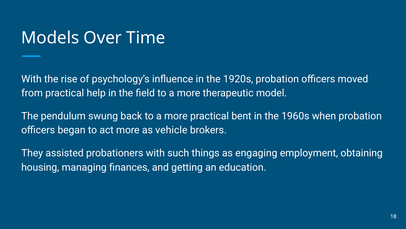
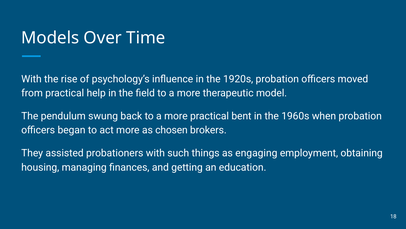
vehicle: vehicle -> chosen (171, 130)
